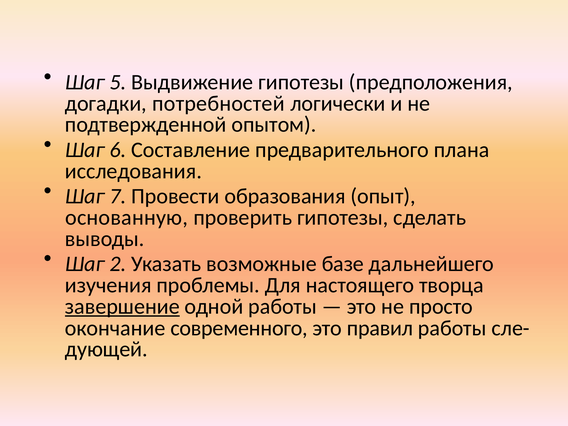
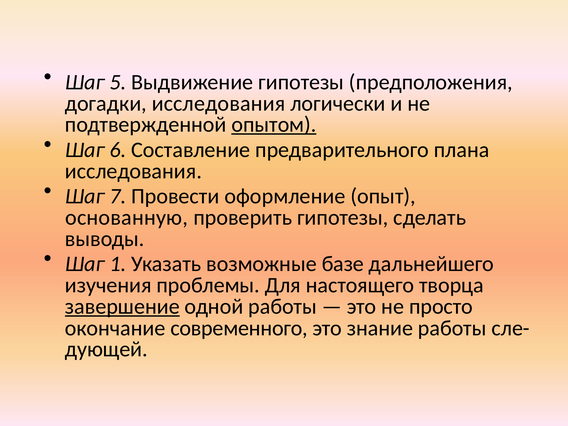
догадки потребностей: потребностей -> исследования (218, 103)
опытом underline: none -> present (274, 125)
образования: образования -> оформление (285, 196)
2: 2 -> 1 (118, 264)
правил: правил -> знание (380, 328)
